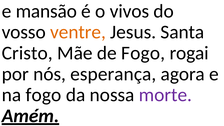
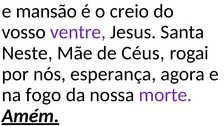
vivos: vivos -> creio (129, 11)
ventre colour: orange -> purple (78, 32)
Cristo: Cristo -> Neste (27, 53)
de Fogo: Fogo -> Céus (143, 53)
